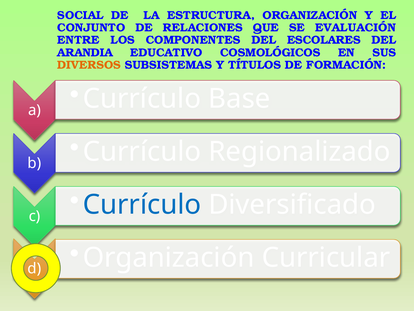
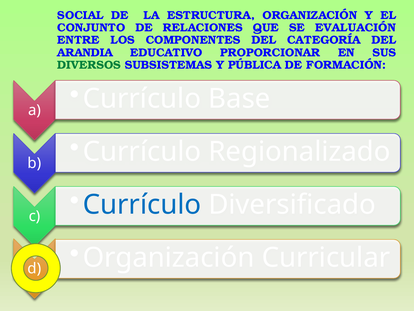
ESCOLARES: ESCOLARES -> CATEGORÍA (324, 40)
COSMOLÓGICOS: COSMOLÓGICOS -> PROPORCIONAR (270, 52)
DIVERSOS colour: orange -> green (89, 65)
TÍTULOS: TÍTULOS -> PÚBLICA (255, 65)
